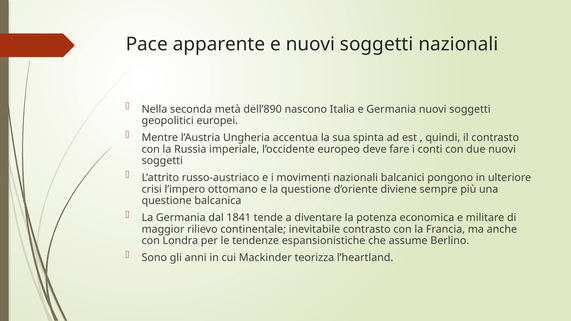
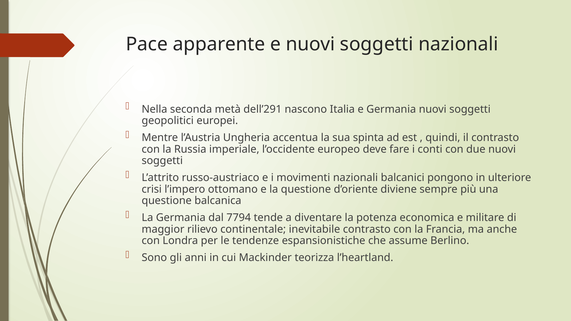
dell’890: dell’890 -> dell’291 (263, 109)
1841: 1841 -> 7794 (239, 218)
